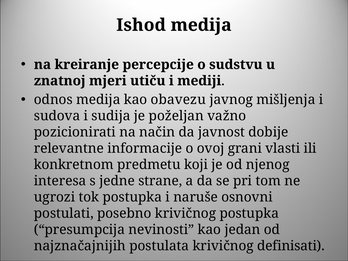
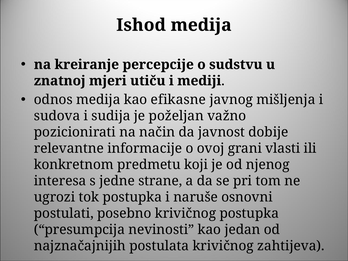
obavezu: obavezu -> efikasne (178, 100)
definisati: definisati -> zahtijeva (291, 246)
